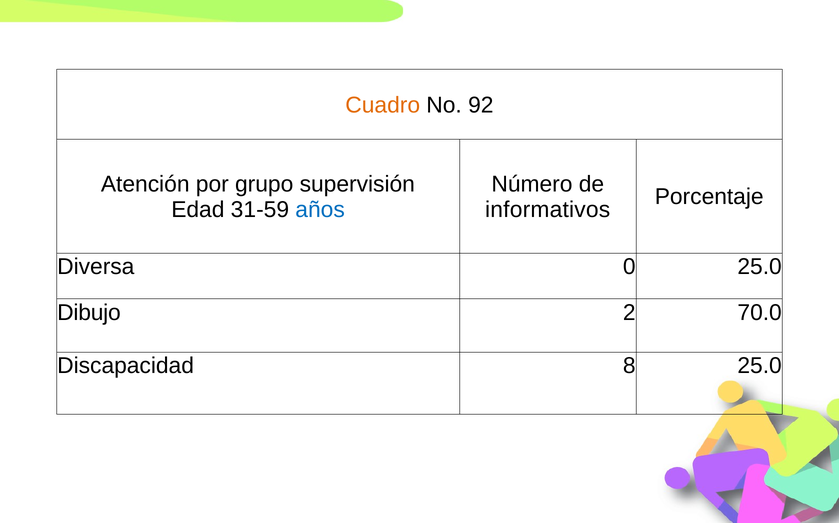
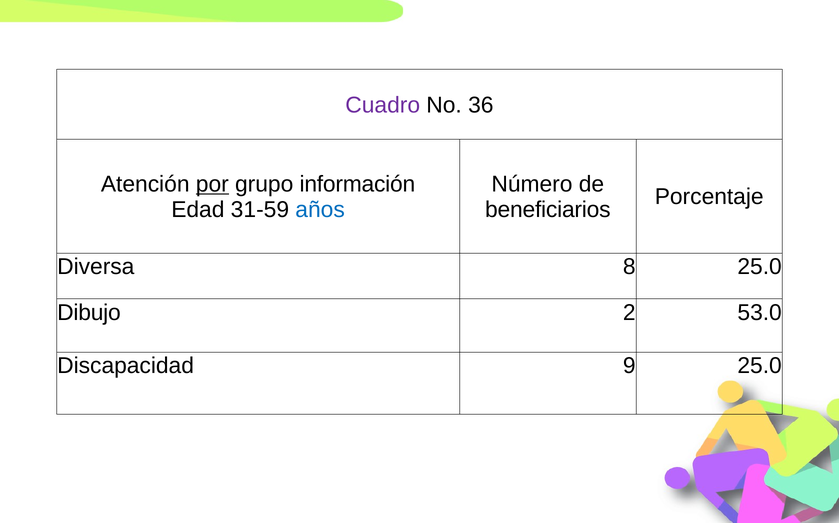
Cuadro colour: orange -> purple (383, 105)
92: 92 -> 36 (481, 105)
por underline: none -> present (212, 184)
supervisión: supervisión -> información (357, 184)
informativos: informativos -> beneficiarios (548, 209)
0: 0 -> 8 (629, 266)
70.0: 70.0 -> 53.0 (760, 312)
8: 8 -> 9 (629, 365)
